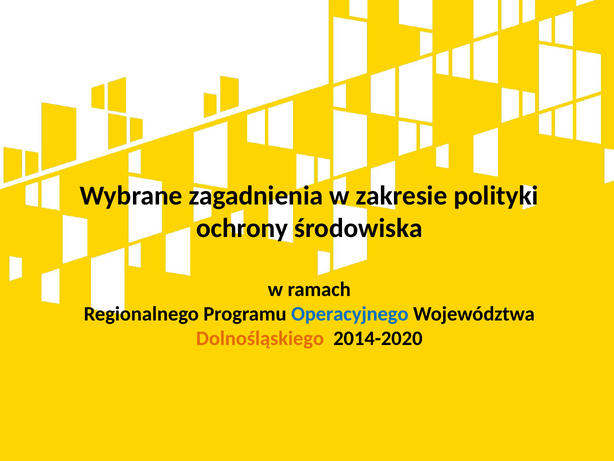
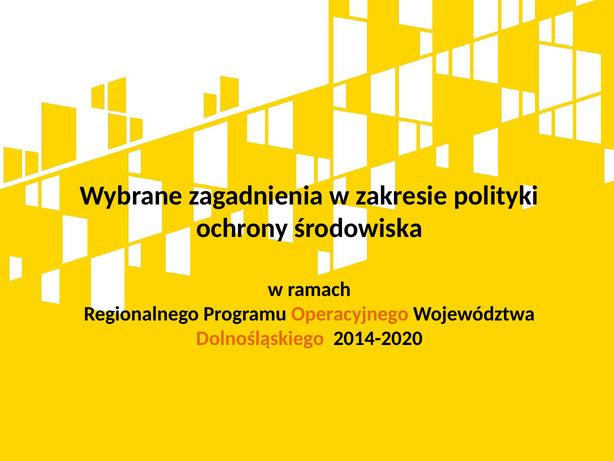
Operacyjnego colour: blue -> orange (350, 314)
